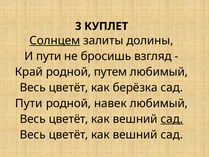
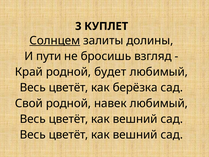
путем: путем -> будет (110, 72)
Пути: Пути -> Свой (29, 103)
сад underline: present -> none (172, 119)
